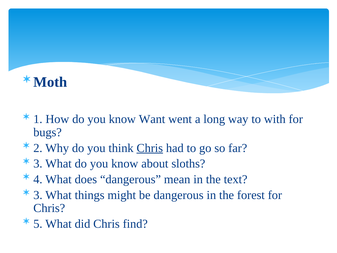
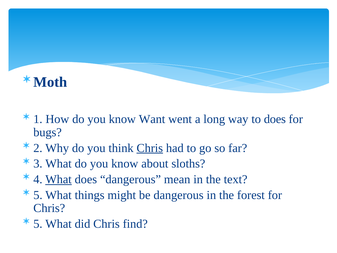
to with: with -> does (275, 119)
What underline: none -> present (58, 179)
3: 3 -> 5 (38, 195)
